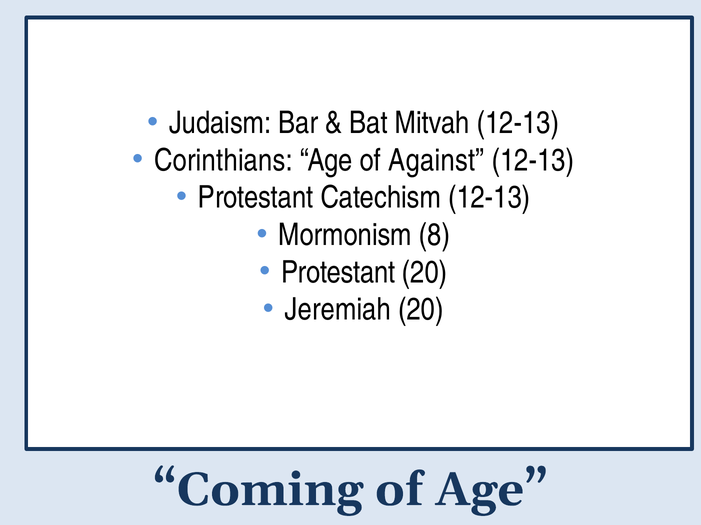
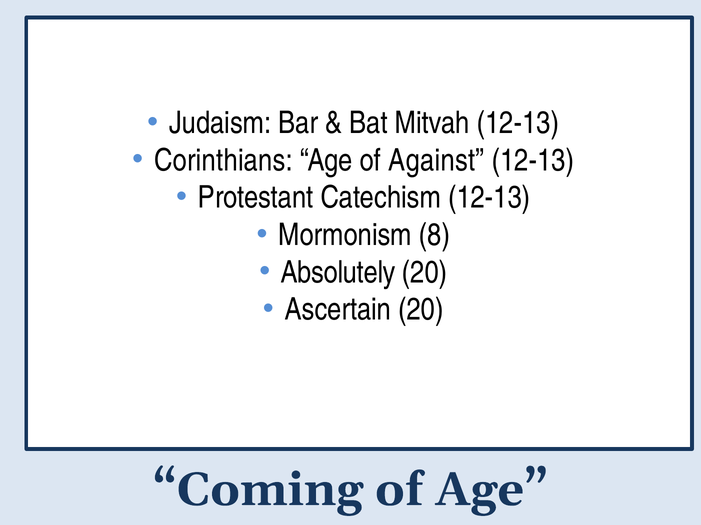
Protestant: Protestant -> Absolutely (338, 273)
Jeremiah: Jeremiah -> Ascertain (338, 310)
